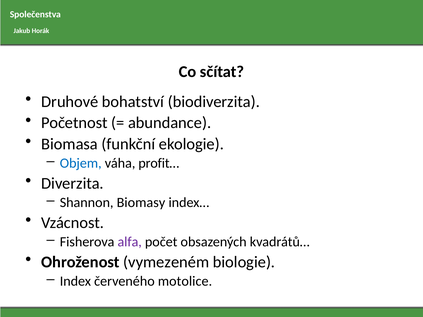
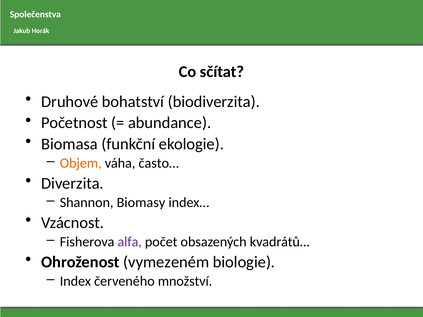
Objem colour: blue -> orange (81, 163)
profit…: profit… -> často… (159, 163)
motolice: motolice -> množství (185, 281)
